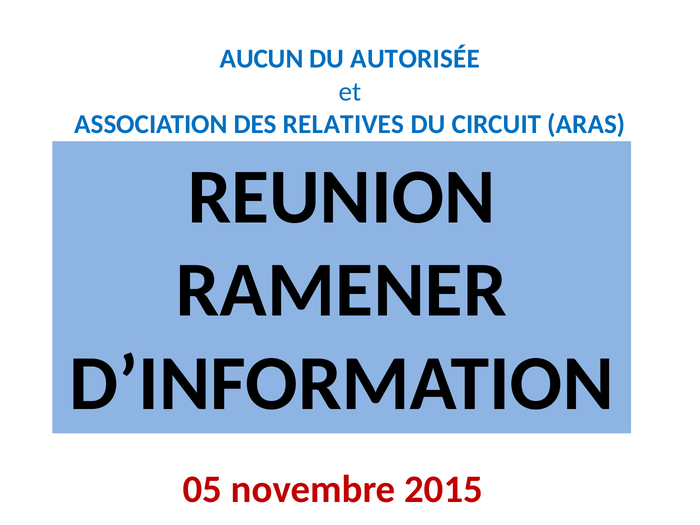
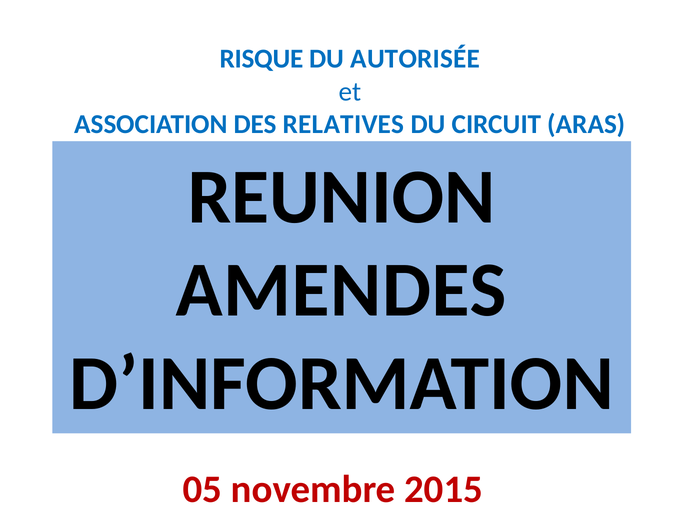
AUCUN: AUCUN -> RISQUE (262, 59)
RAMENER: RAMENER -> AMENDES (341, 290)
